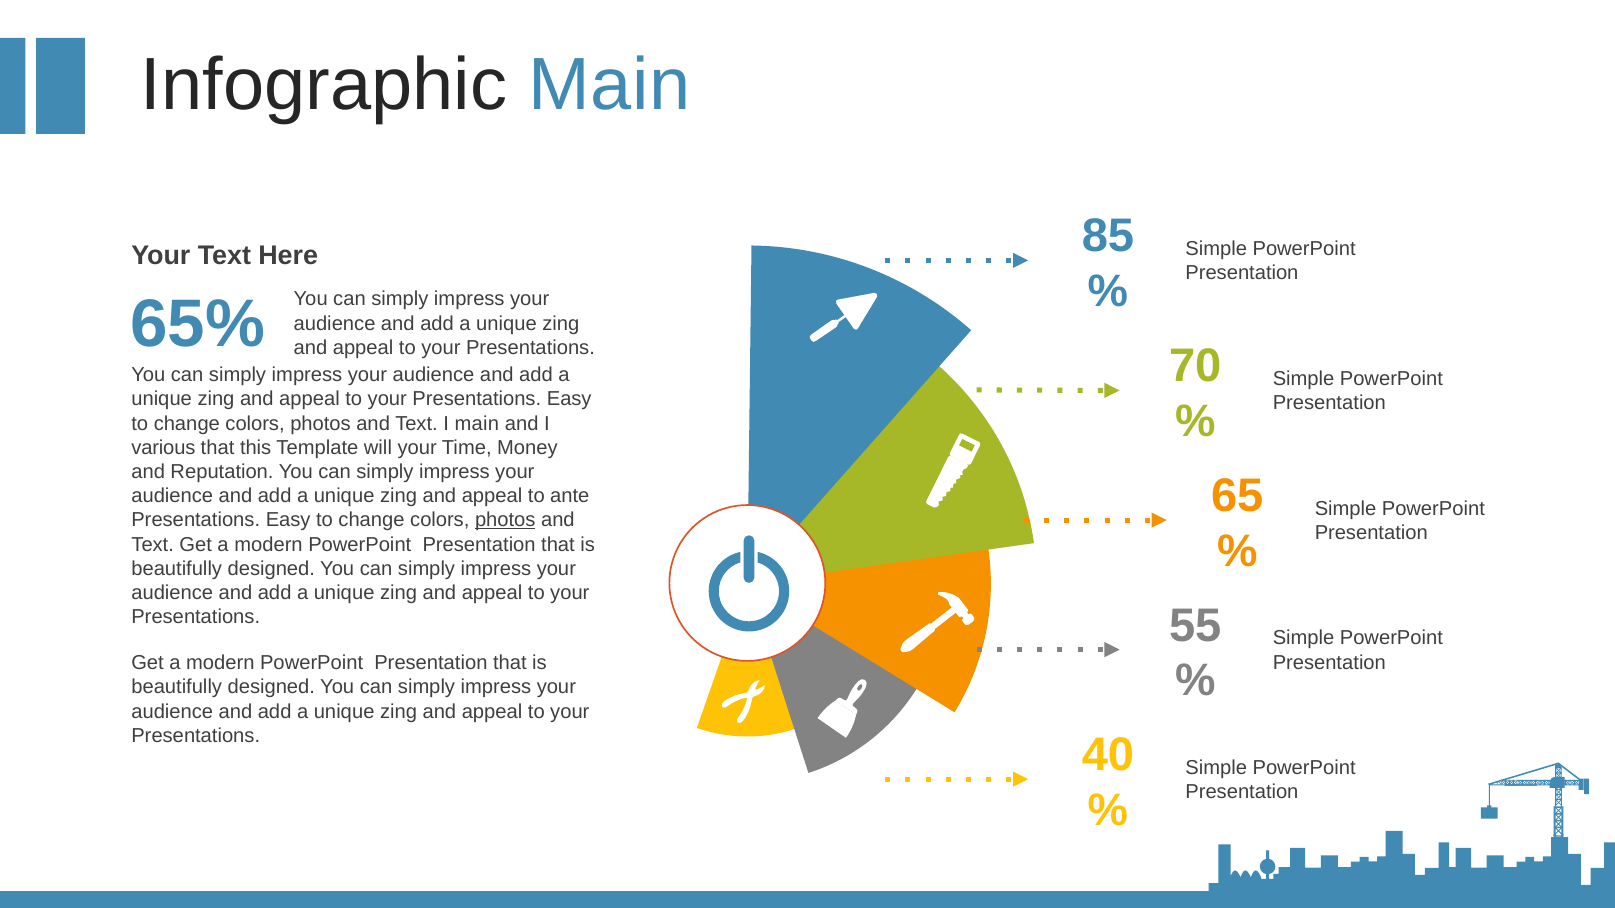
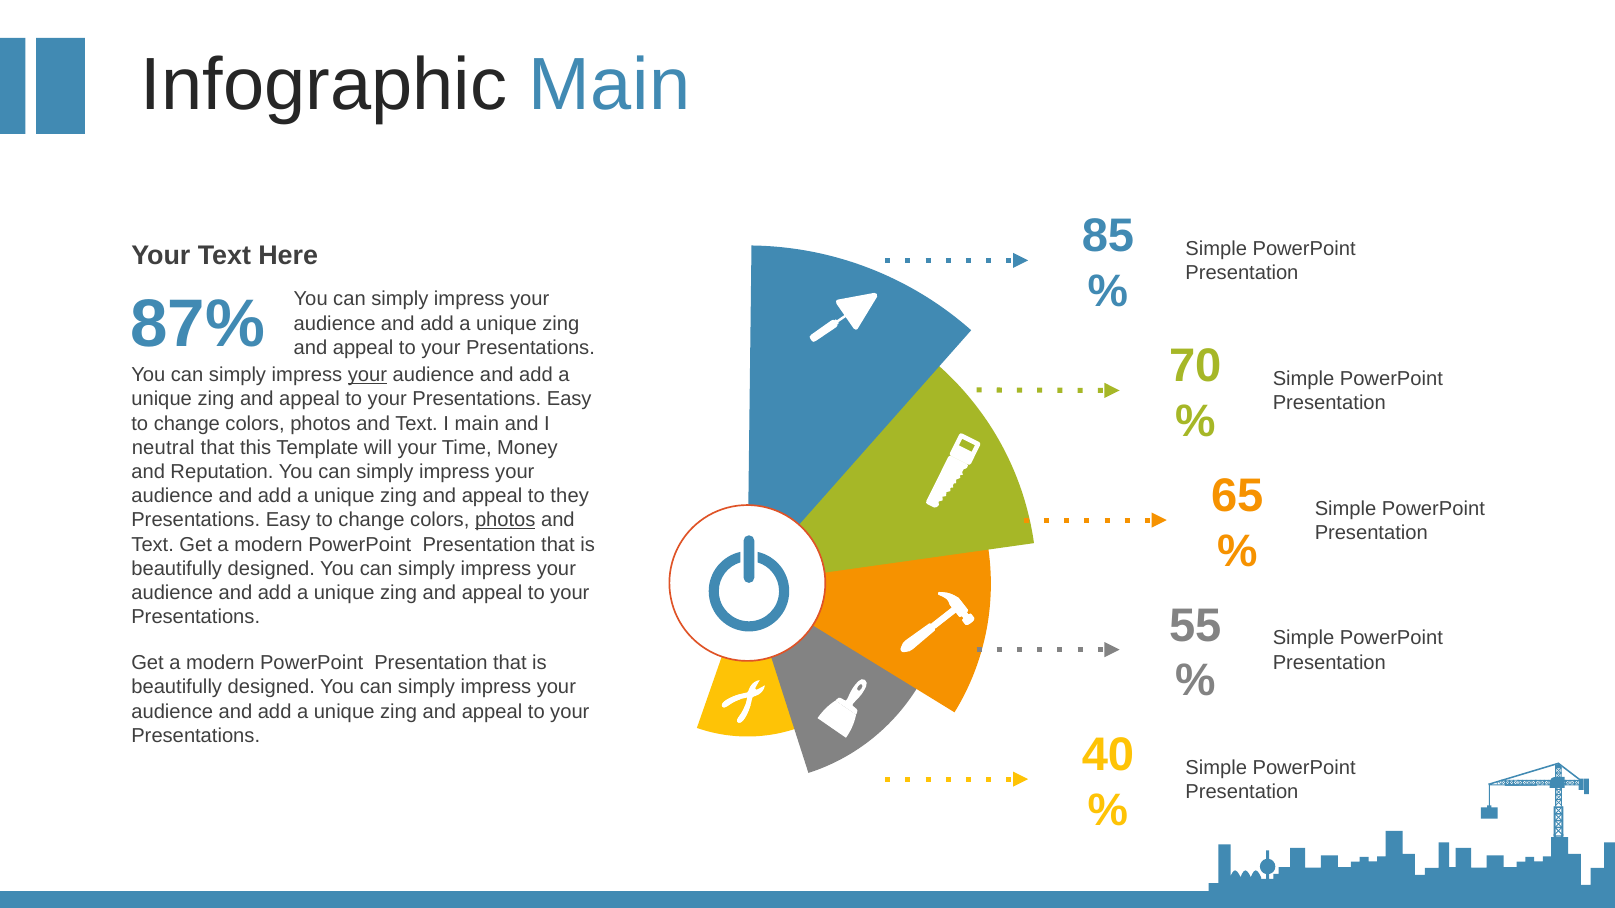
65%: 65% -> 87% (198, 324)
your underline: none -> present (367, 375)
various: various -> neutral (163, 448)
ante: ante -> they (570, 496)
